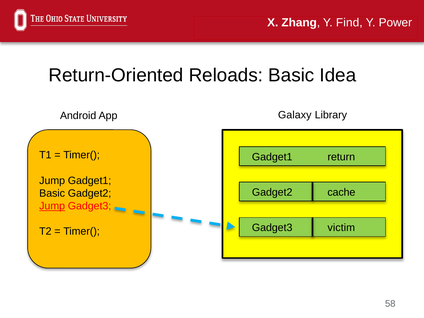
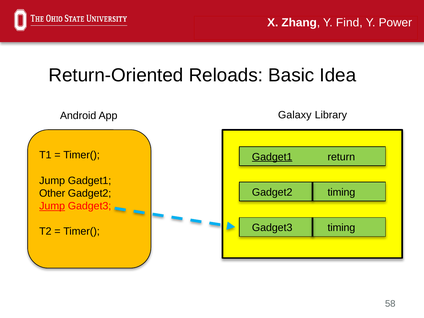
Gadget1 underline: none -> present (272, 157)
Gadget2 cache: cache -> timing (341, 192)
Basic: Basic -> Other (52, 193)
Gadget3 victim: victim -> timing (341, 228)
